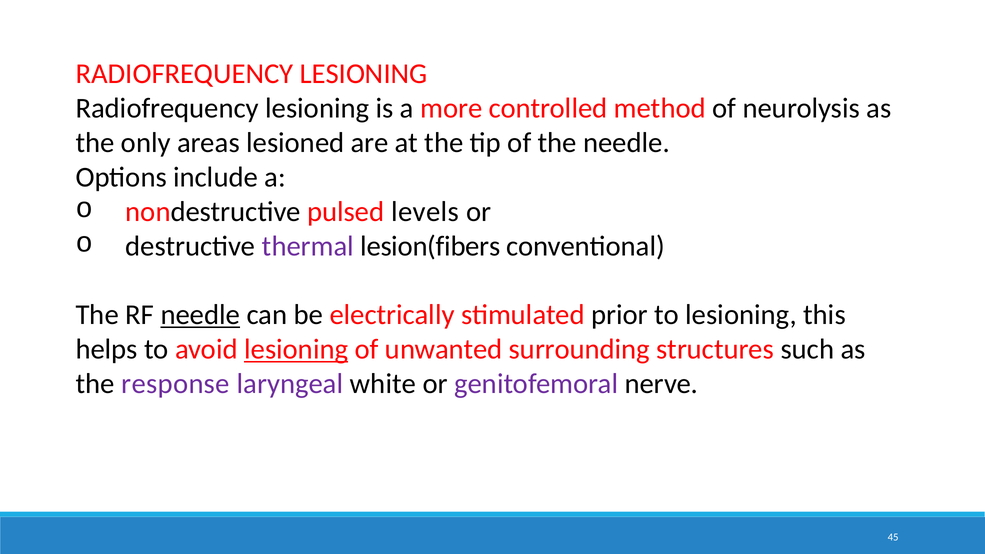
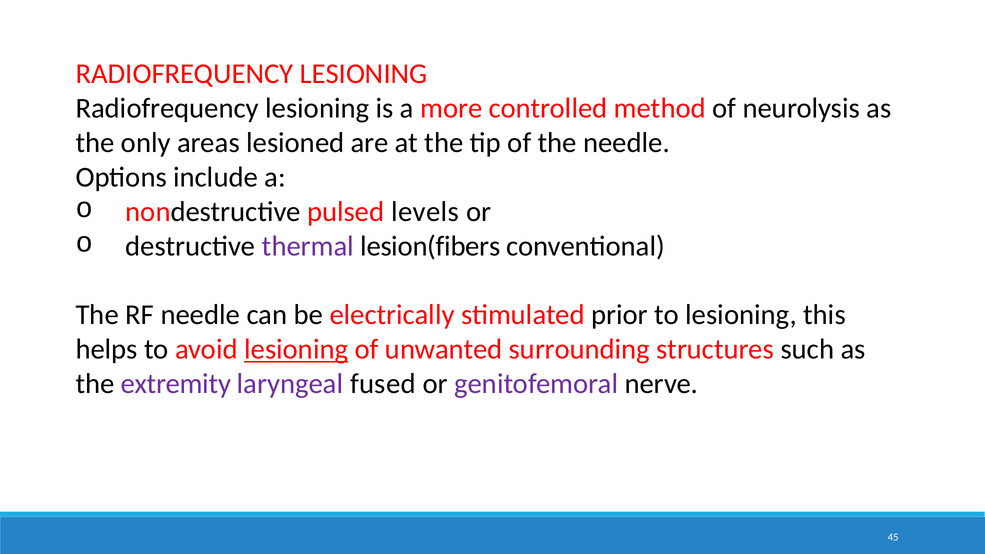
needle underline: present -> none (200, 315)
response: response -> extremity (176, 384)
white: white -> fused (383, 384)
